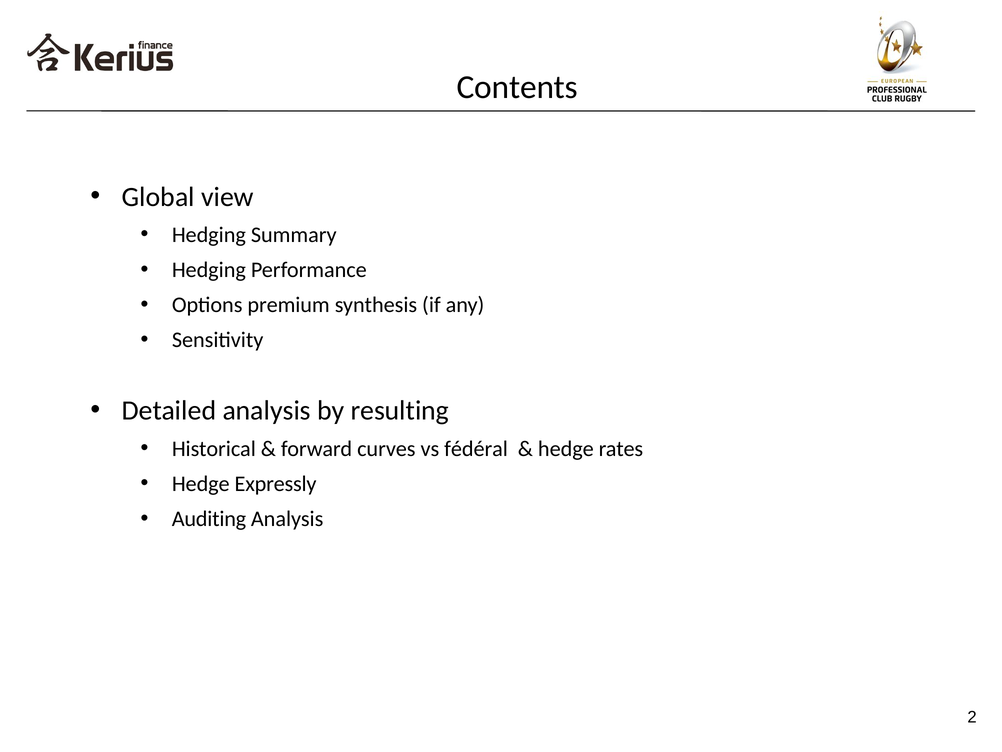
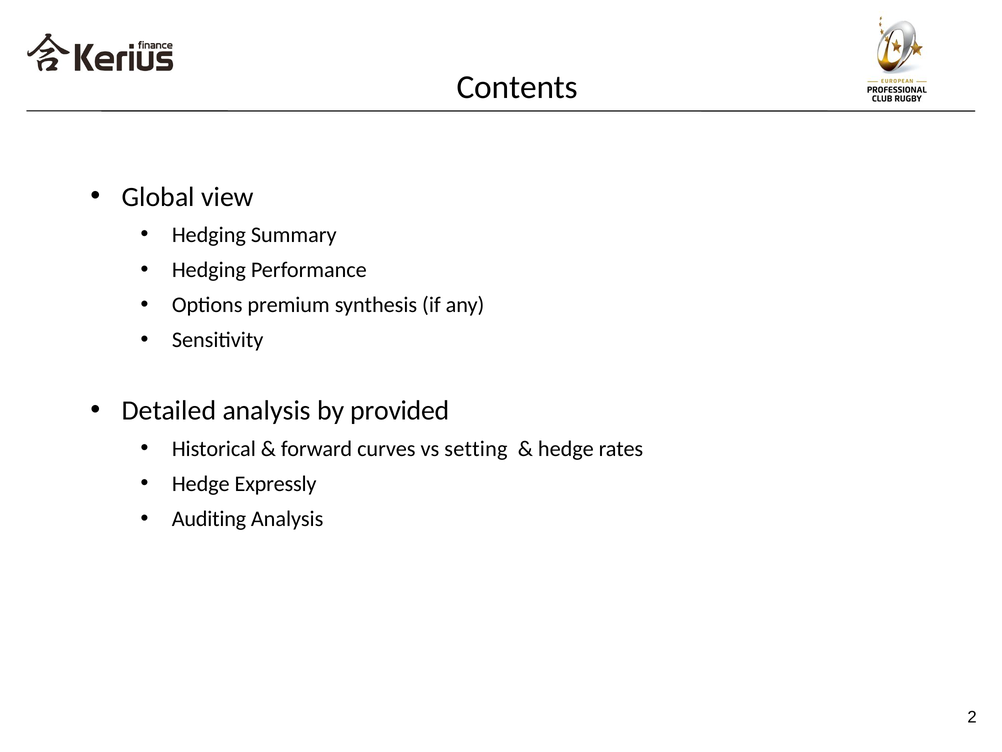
resulting: resulting -> provided (400, 411)
fédéral: fédéral -> setting (476, 449)
